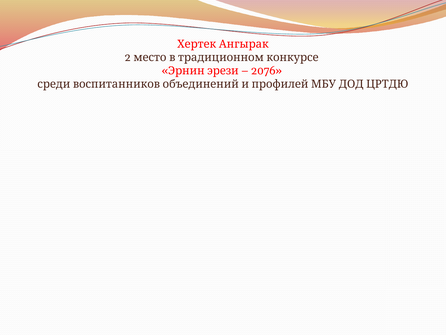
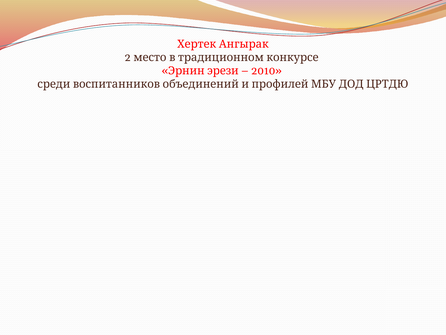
2076: 2076 -> 2010 (266, 71)
